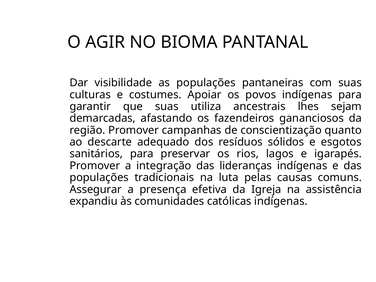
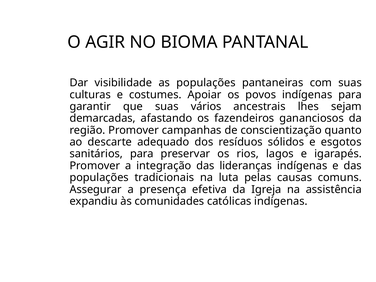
utiliza: utiliza -> vários (206, 106)
